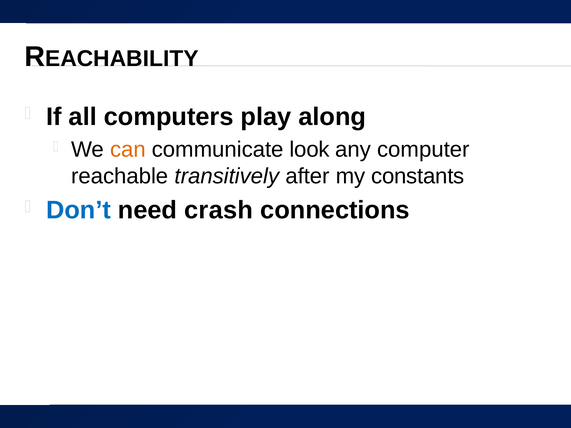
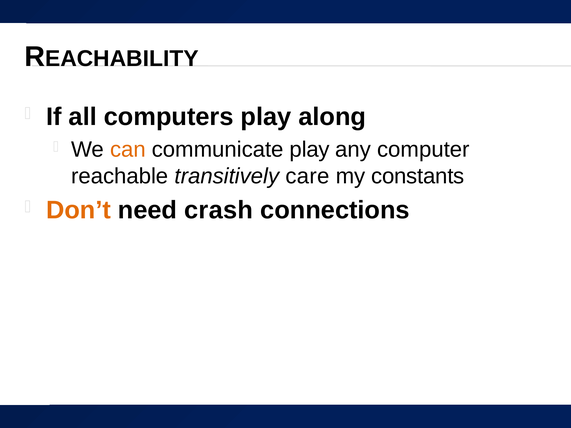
communicate look: look -> play (310, 150)
after: after -> care (307, 176)
Don’t colour: blue -> orange (78, 210)
